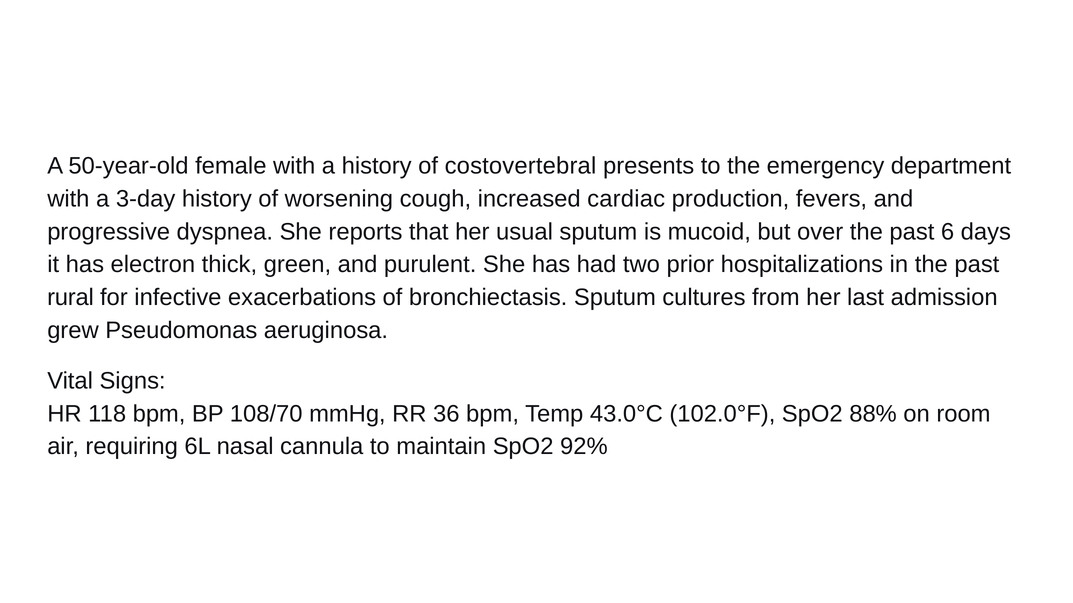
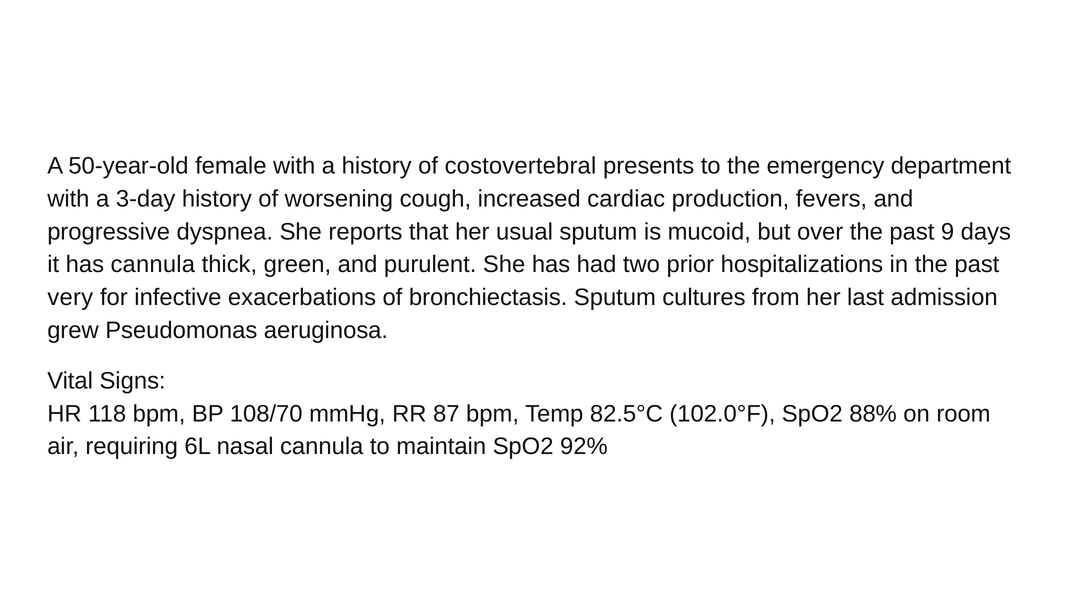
6: 6 -> 9 (948, 232)
has electron: electron -> cannula (153, 265)
rural: rural -> very (70, 298)
36: 36 -> 87 (446, 414)
43.0°C: 43.0°C -> 82.5°C (626, 414)
